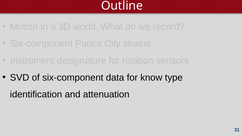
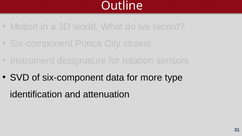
know: know -> more (151, 78)
